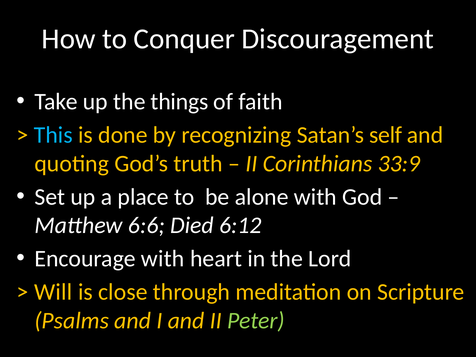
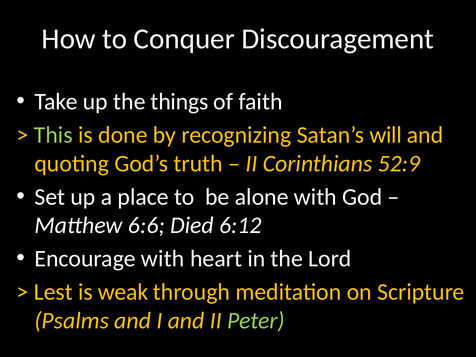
This colour: light blue -> light green (53, 135)
self: self -> will (386, 135)
33:9: 33:9 -> 52:9 (399, 164)
Will: Will -> Lest (53, 292)
close: close -> weak (123, 292)
